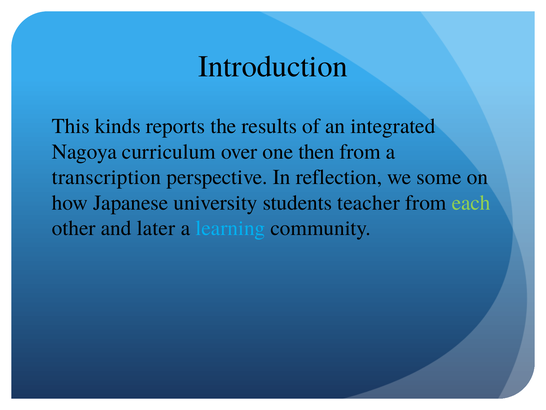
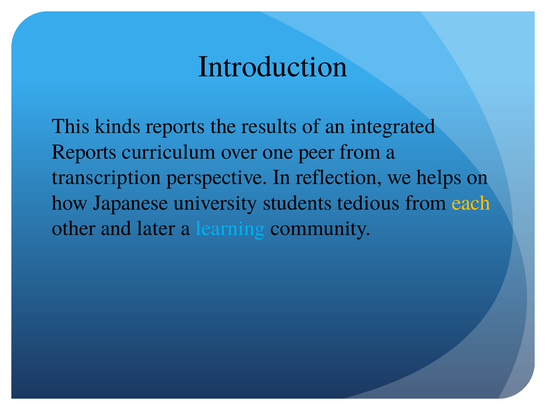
Nagoya: Nagoya -> Reports (84, 152)
then: then -> peer (316, 152)
some: some -> helps (439, 177)
teacher: teacher -> tedious (369, 202)
each colour: light green -> yellow (471, 202)
